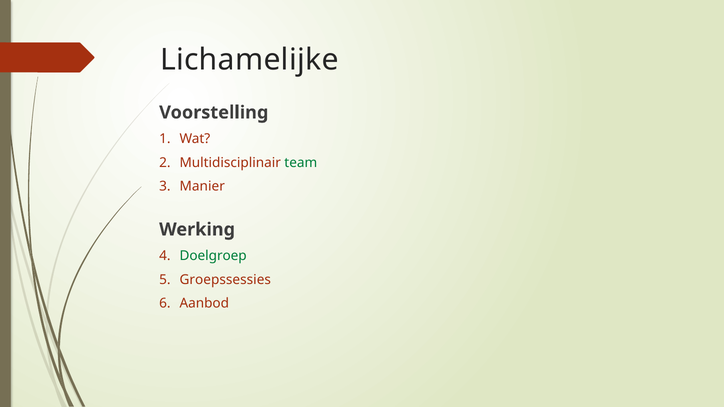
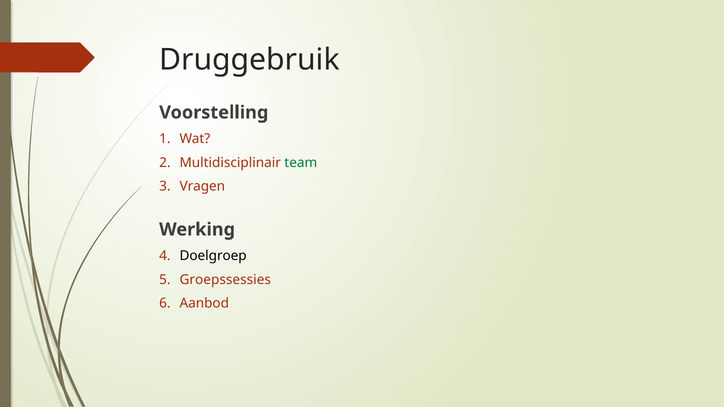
Lichamelijke: Lichamelijke -> Druggebruik (250, 60)
Manier: Manier -> Vragen (202, 186)
Doelgroep colour: green -> black (213, 256)
